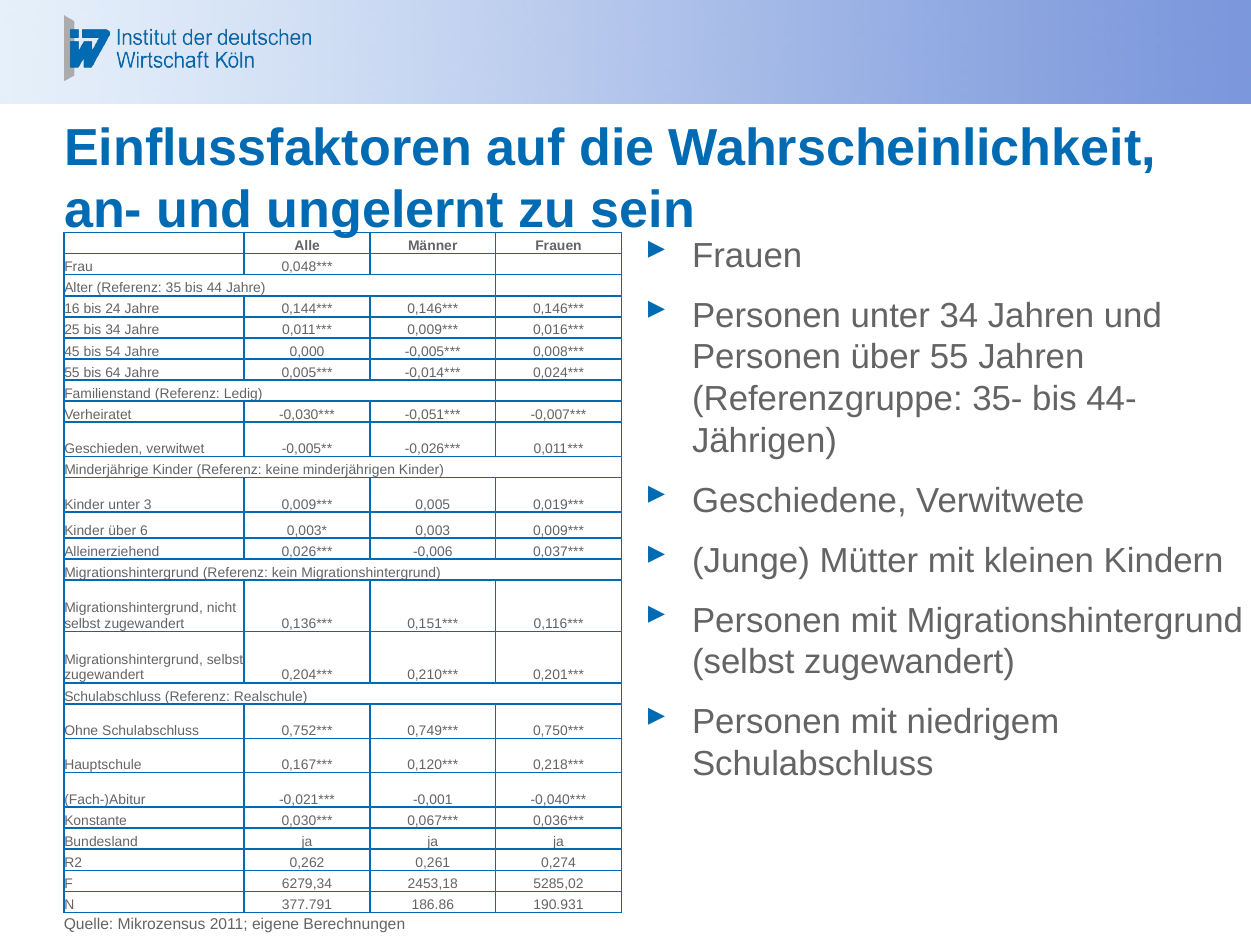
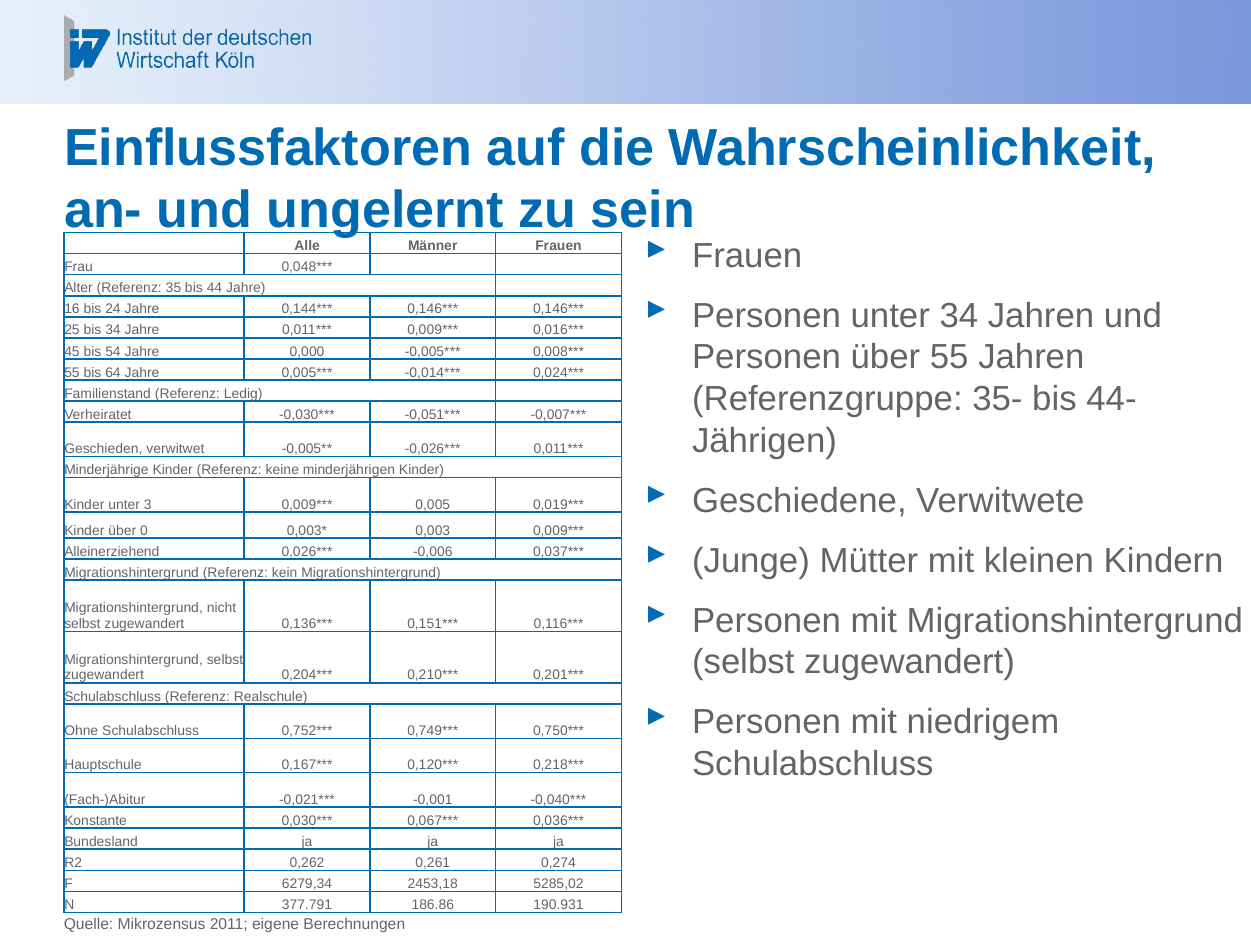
6: 6 -> 0 (144, 531)
